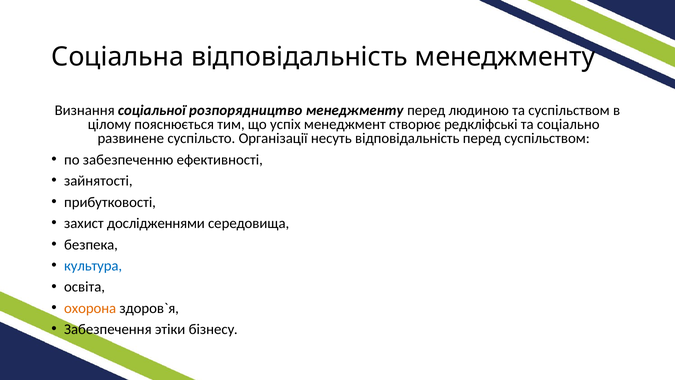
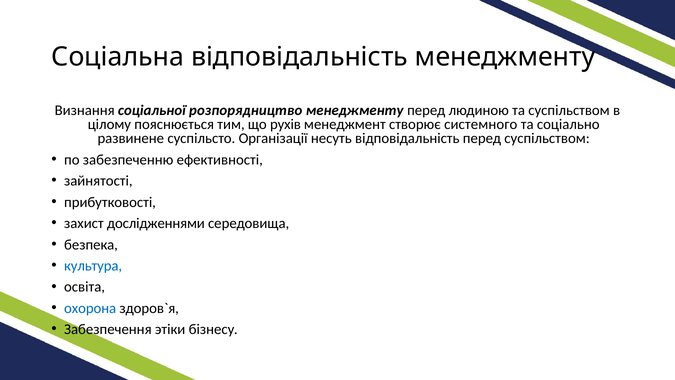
успіх: успіх -> рухів (285, 124)
редкліфські: редкліфські -> системного (481, 124)
охорона colour: orange -> blue (90, 308)
